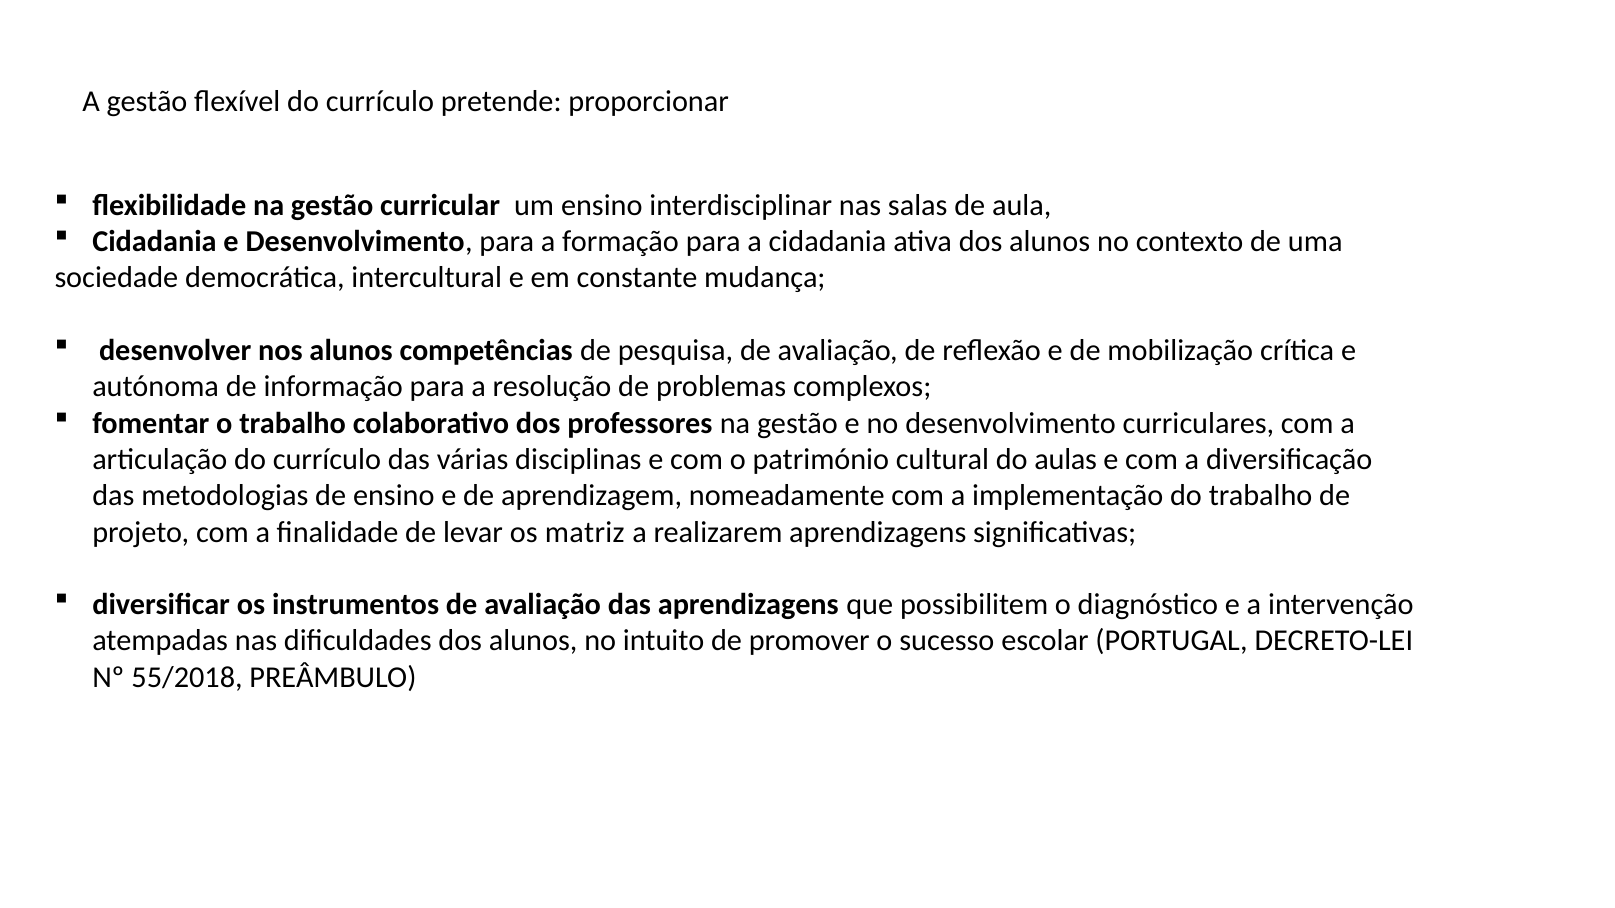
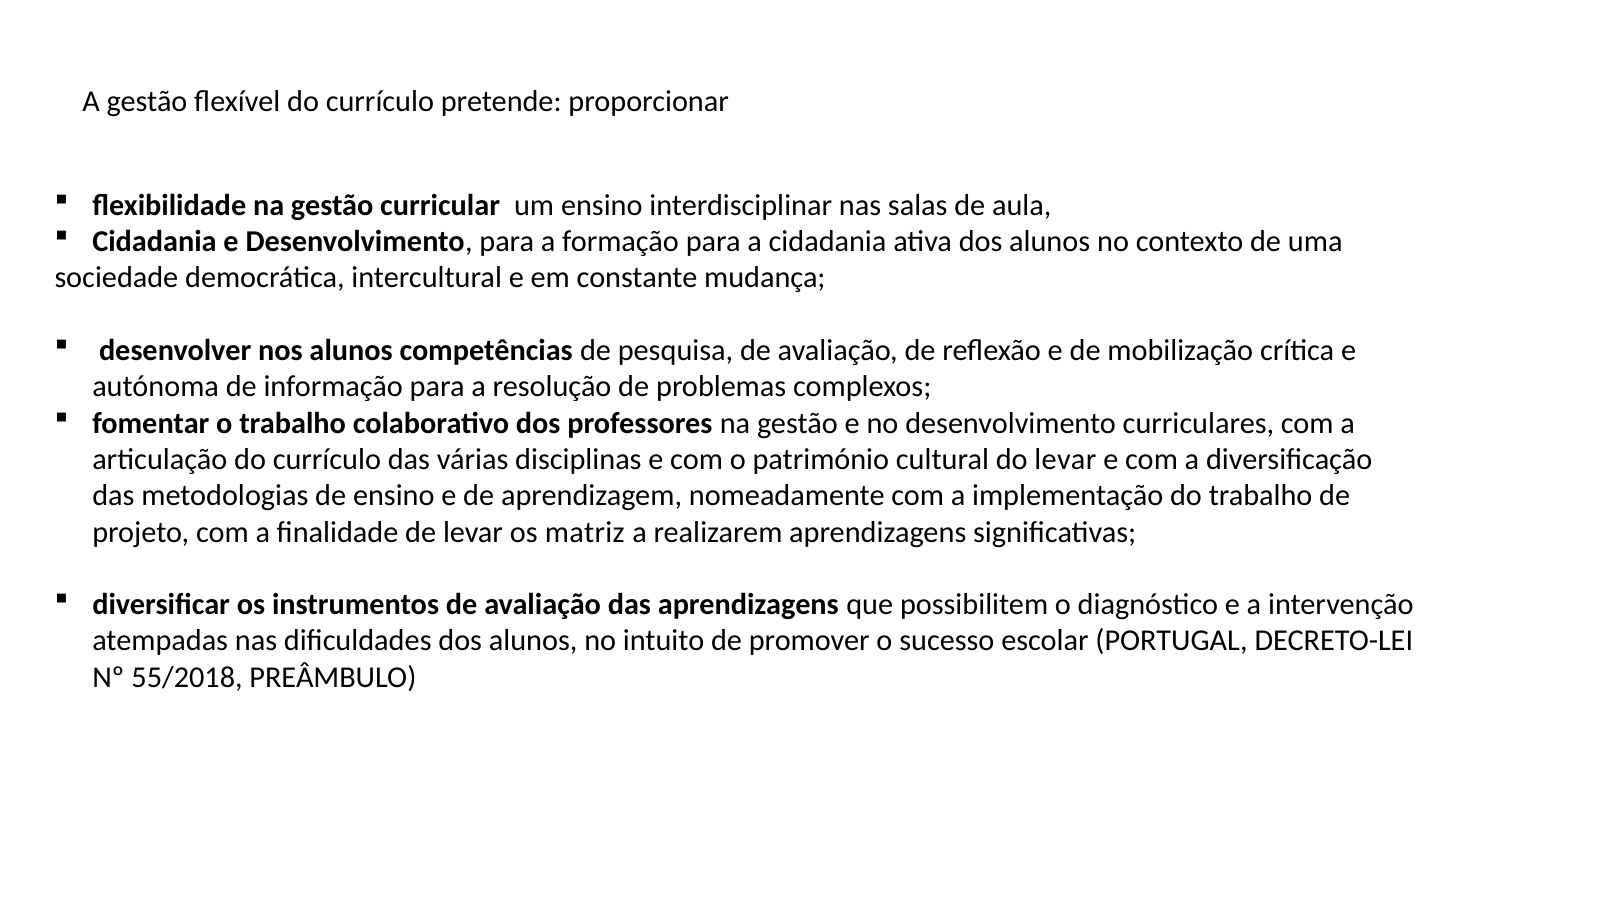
do aulas: aulas -> levar (1065, 460)
